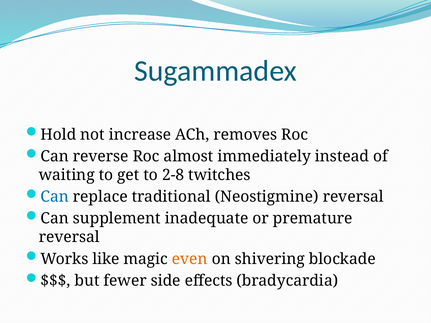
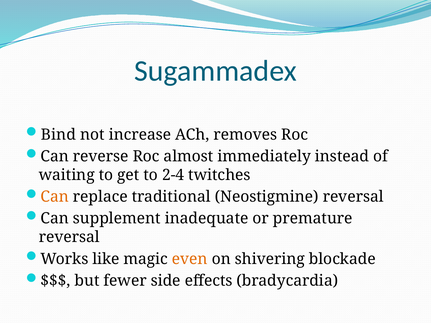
Hold: Hold -> Bind (58, 135)
2-8: 2-8 -> 2-4 (173, 175)
Can colour: blue -> orange (55, 197)
